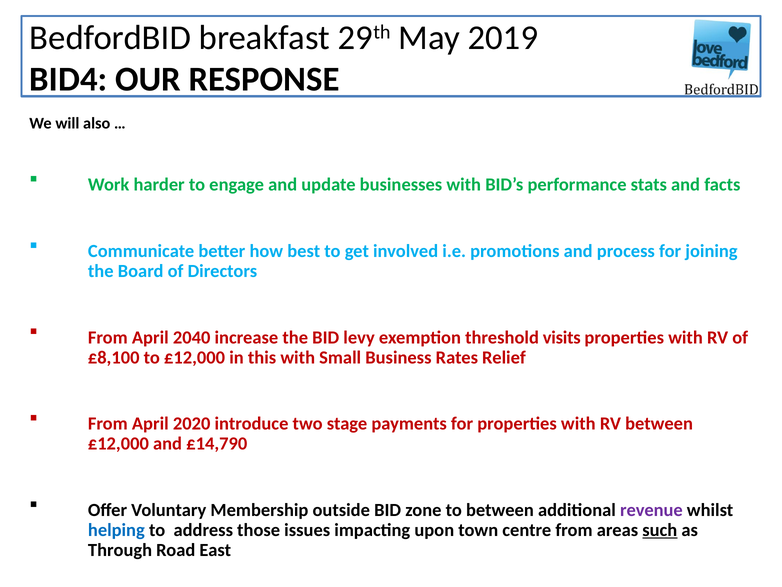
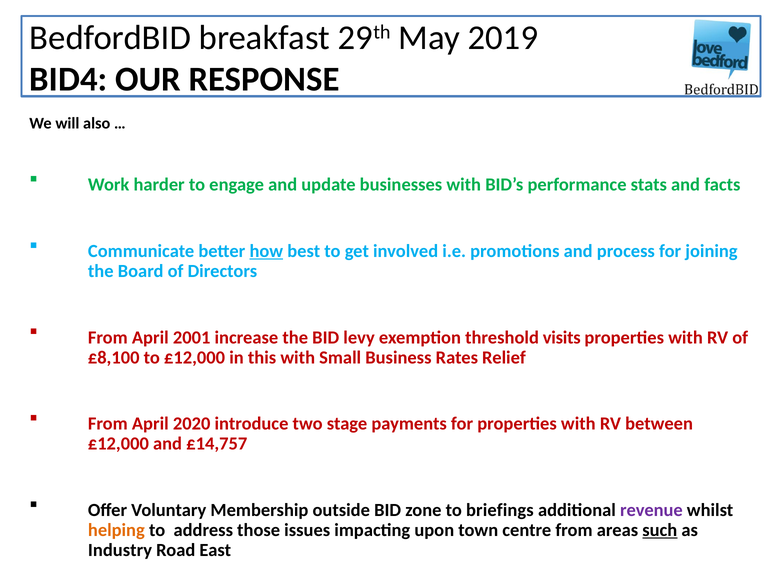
how underline: none -> present (266, 251)
2040: 2040 -> 2001 (192, 337)
£14,790: £14,790 -> £14,757 (217, 443)
to between: between -> briefings (500, 510)
helping colour: blue -> orange (116, 530)
Through: Through -> Industry (120, 550)
